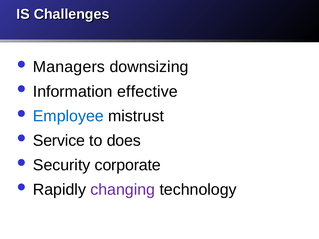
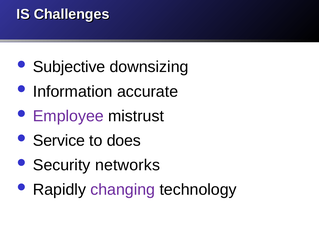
Managers: Managers -> Subjective (69, 67)
effective: effective -> accurate (148, 92)
Employee colour: blue -> purple (68, 116)
corporate: corporate -> networks (128, 165)
